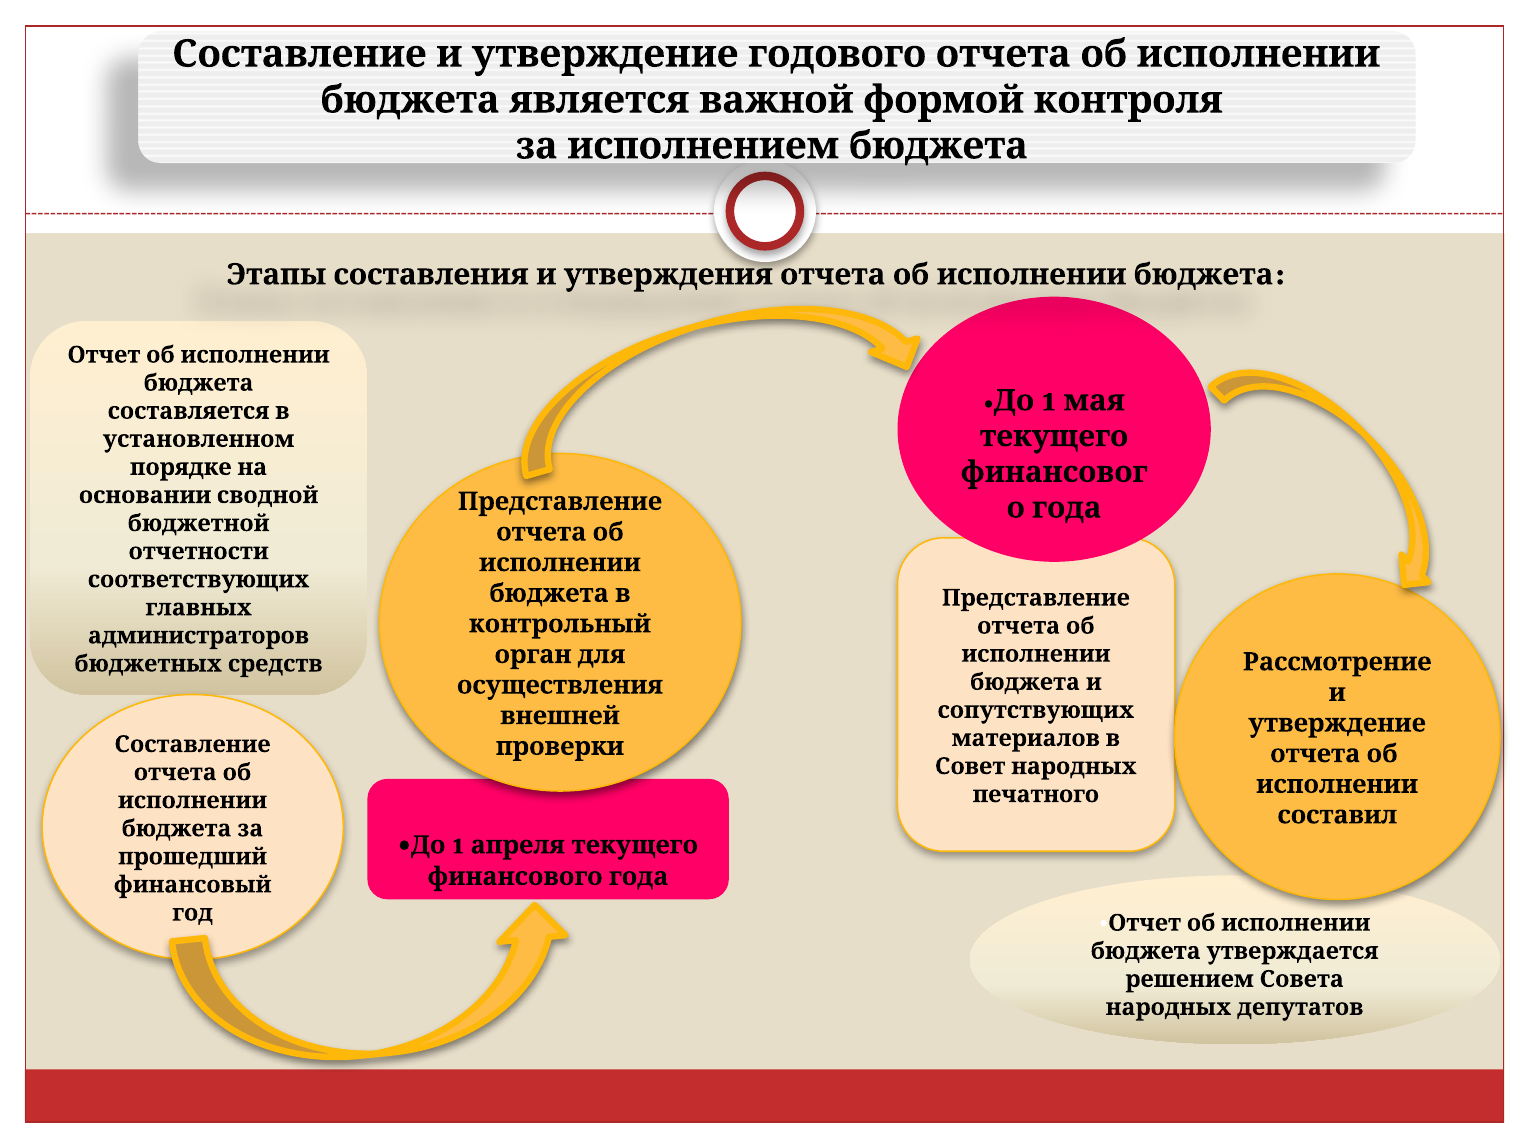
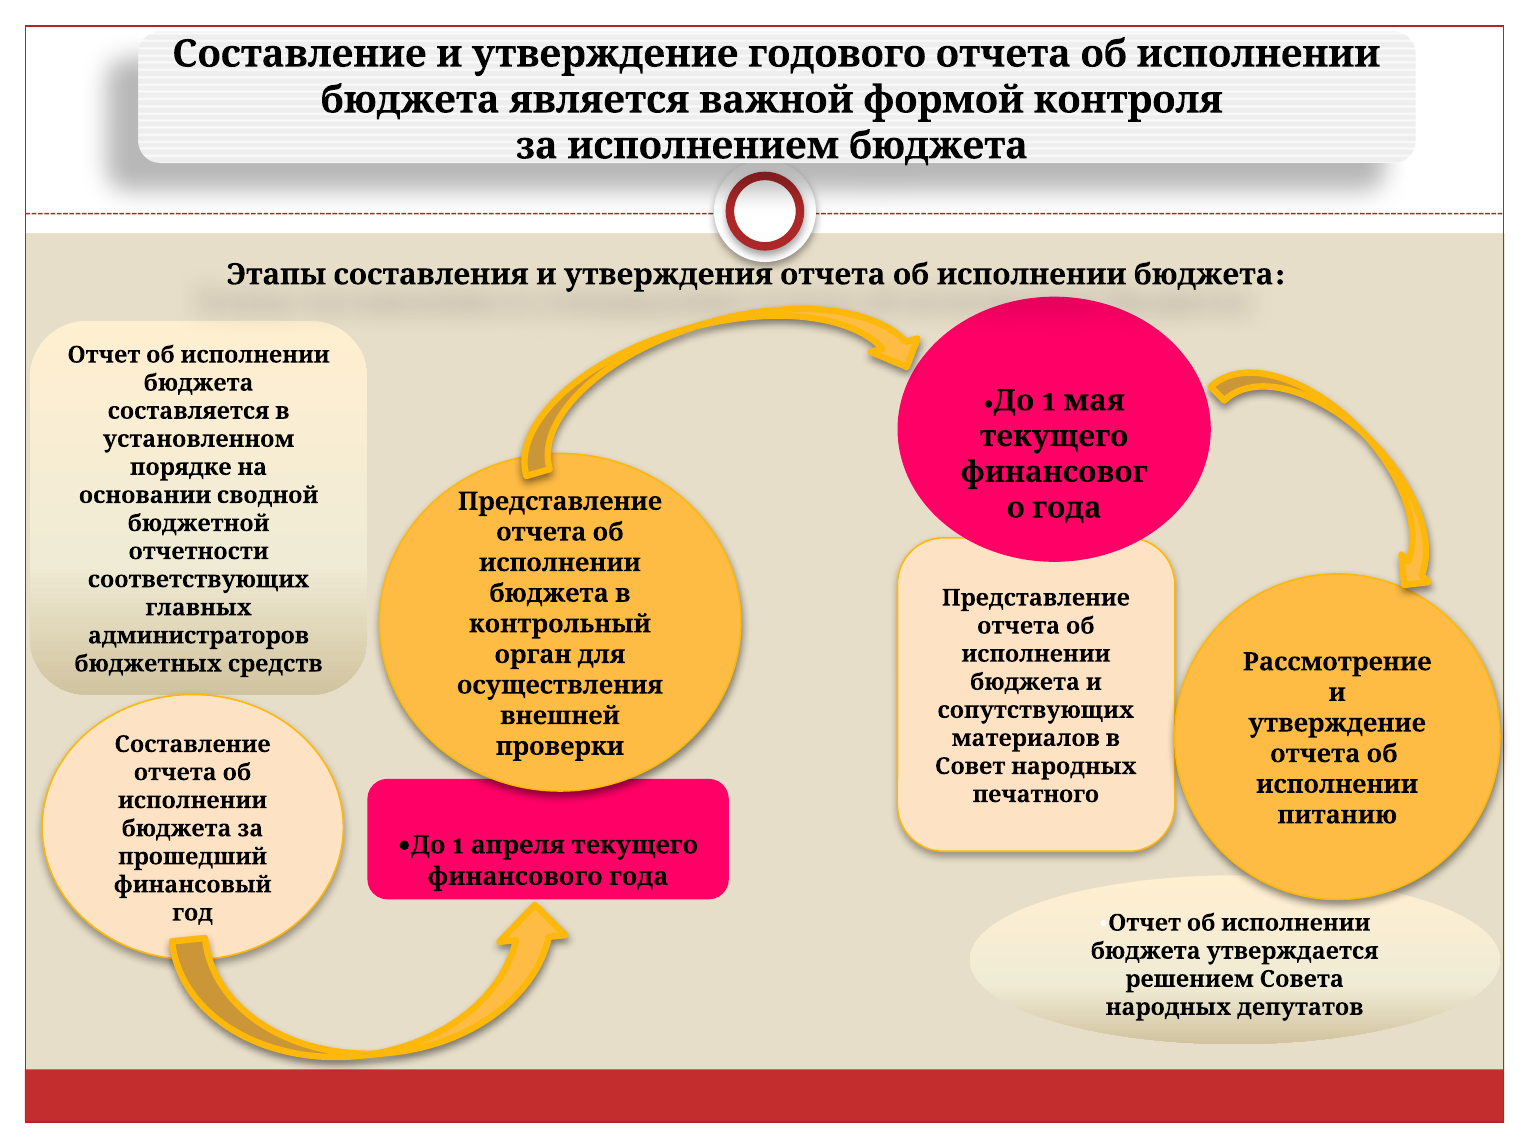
составил: составил -> питанию (1337, 815)
